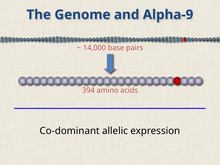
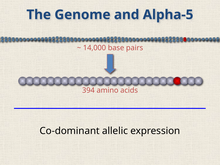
Alpha-9: Alpha-9 -> Alpha-5 (168, 15)
